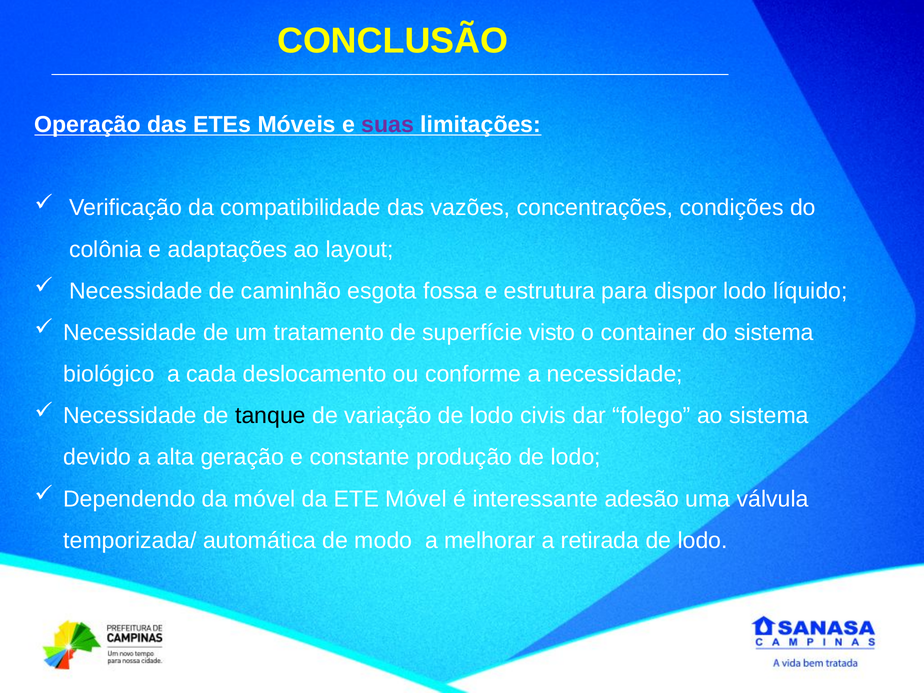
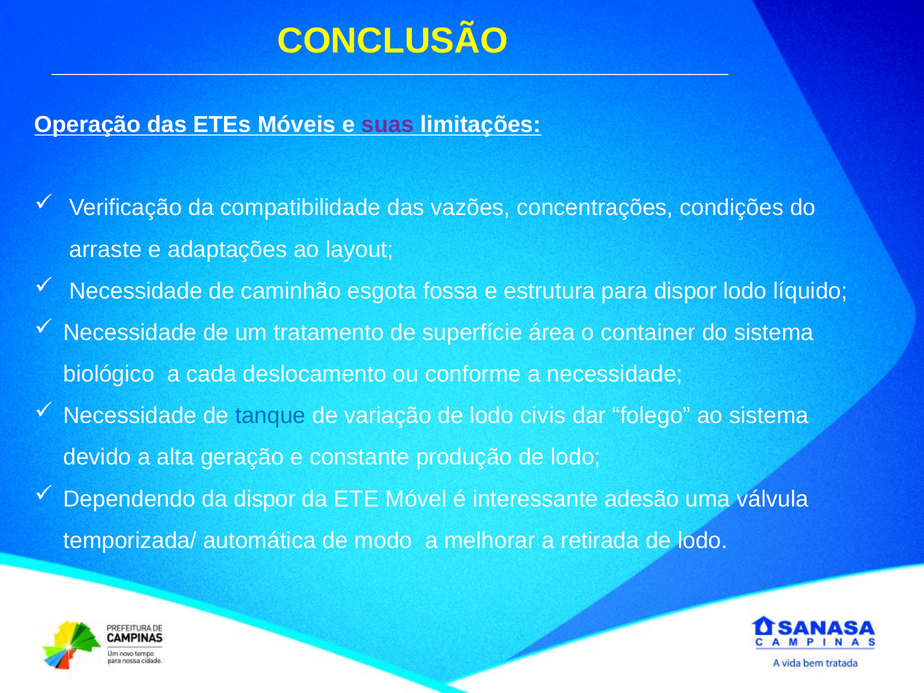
colônia: colônia -> arraste (106, 249)
visto: visto -> área (552, 333)
tanque colour: black -> blue (270, 416)
da móvel: móvel -> dispor (265, 499)
